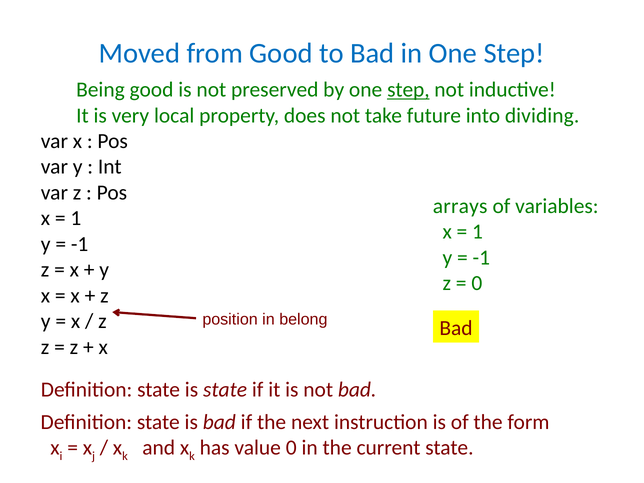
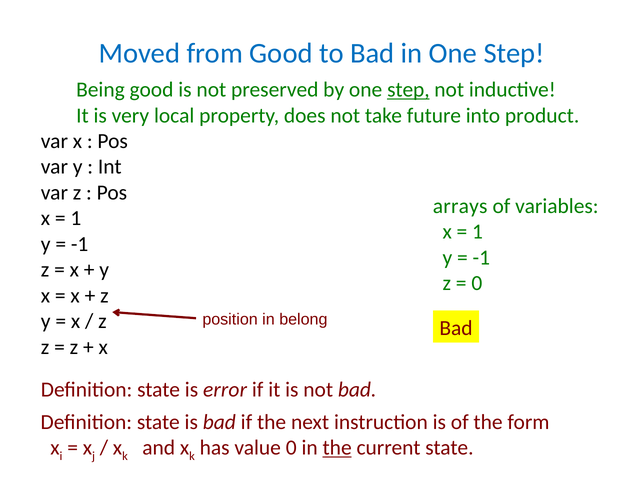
dividing: dividing -> product (542, 116)
is state: state -> error (225, 390)
the underline: none -> present (337, 448)
